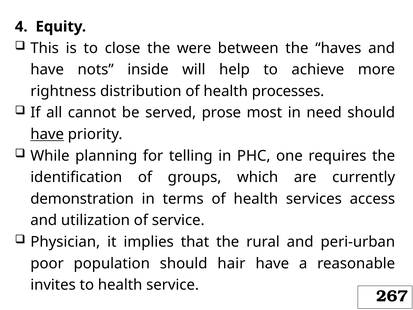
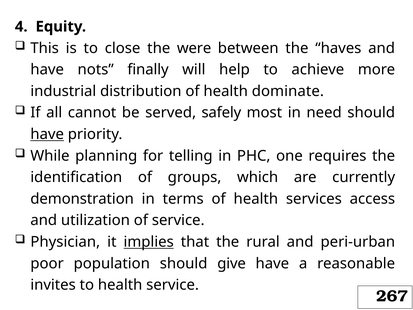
inside: inside -> finally (148, 70)
rightness: rightness -> industrial (63, 91)
processes: processes -> dominate (288, 91)
prose: prose -> safely (221, 113)
implies underline: none -> present (149, 242)
hair: hair -> give (232, 263)
